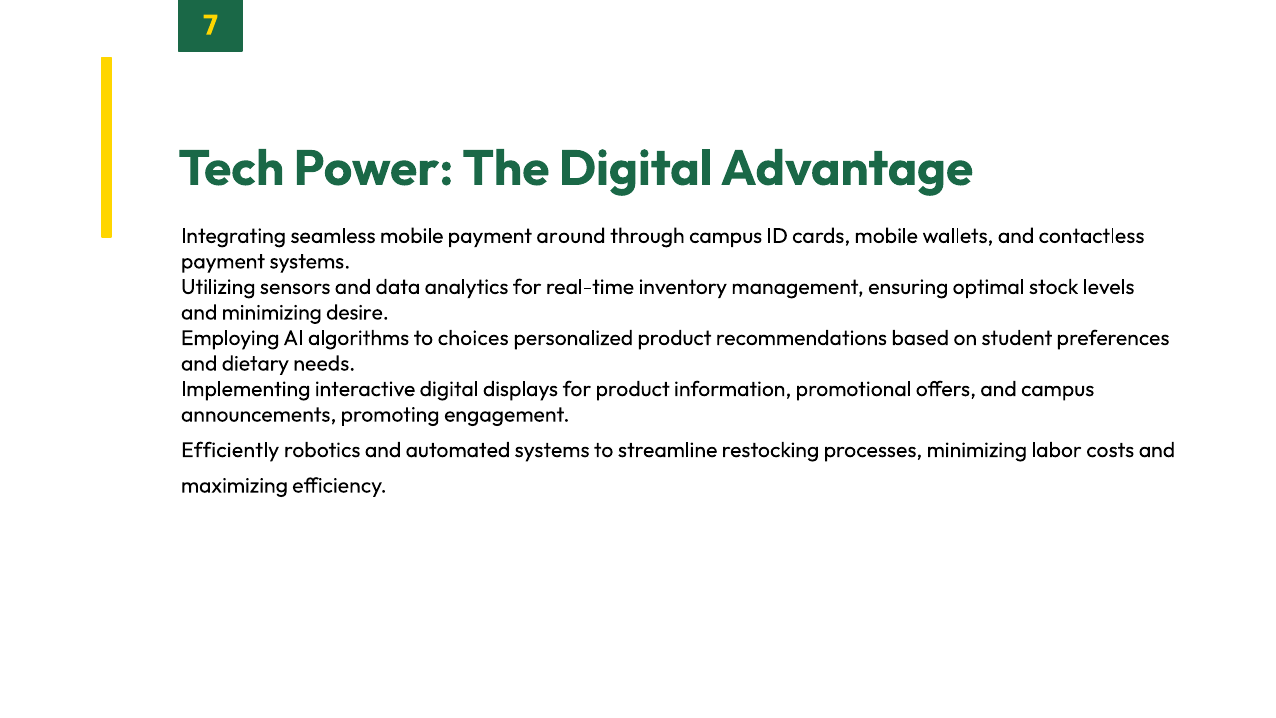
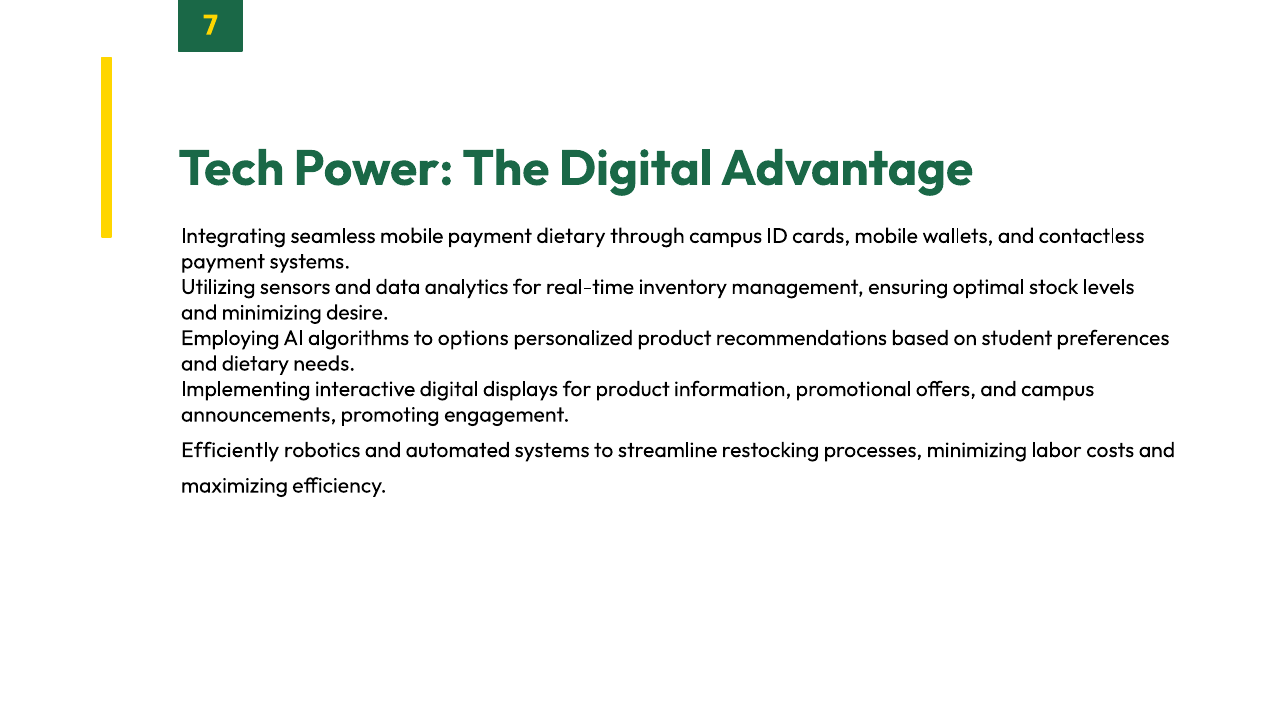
payment around: around -> dietary (571, 236)
choices: choices -> options (473, 338)
